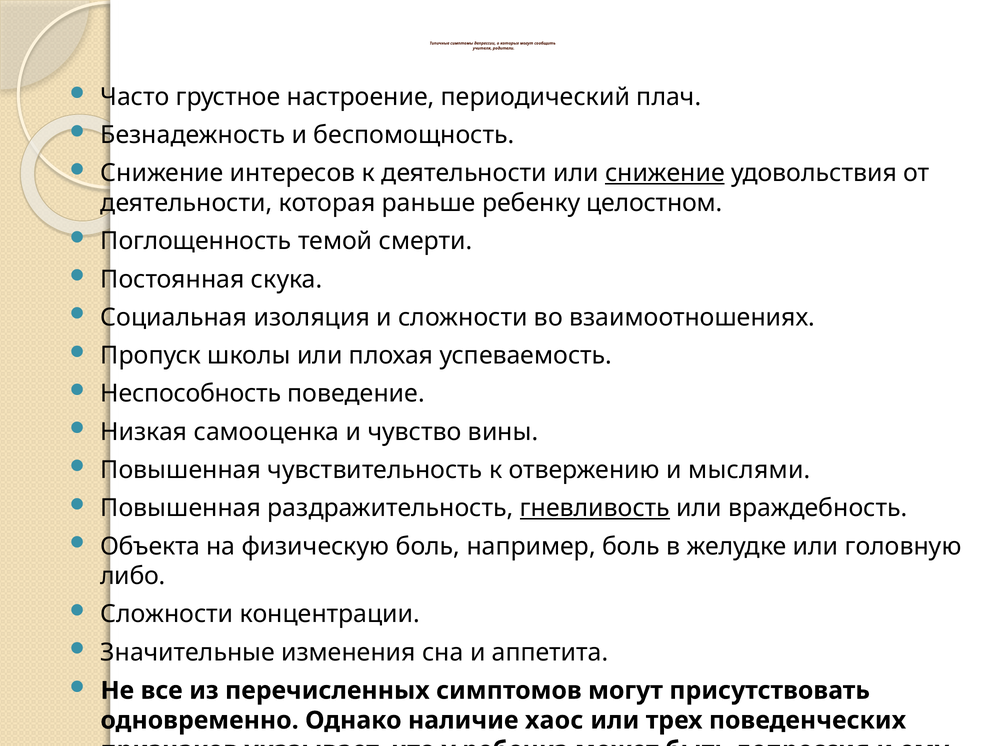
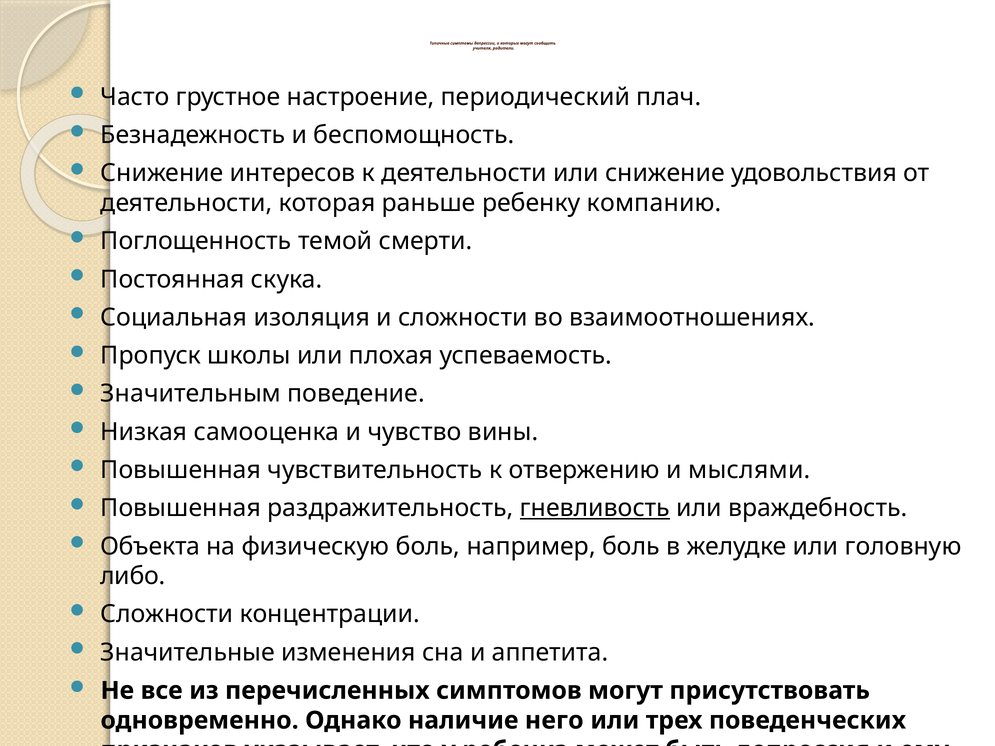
снижение underline: present -> none (665, 173)
целостном: целостном -> компанию (654, 203)
Неспособность: Неспособность -> Значительным (191, 394)
хаос: хаос -> него (554, 721)
